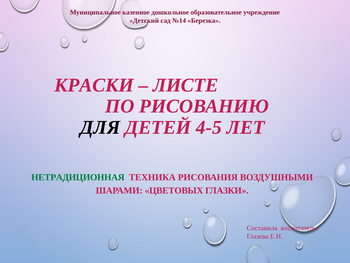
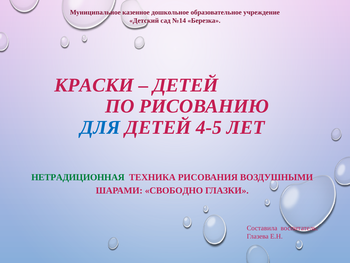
ЛИСТЕ: ЛИСТЕ -> ДЕТЕЙ (186, 85)
ДЛЯ colour: black -> blue (100, 127)
ЦВЕТОВЫХ: ЦВЕТОВЫХ -> СВОБОДНО (174, 190)
